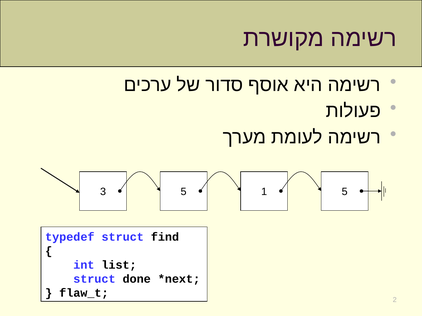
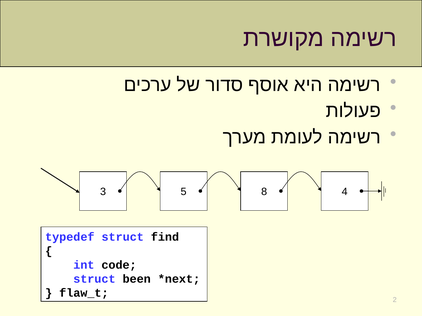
1: 1 -> 8 (264, 192)
5 5: 5 -> 4 (345, 192)
list: list -> code (119, 265)
done: done -> been (137, 279)
